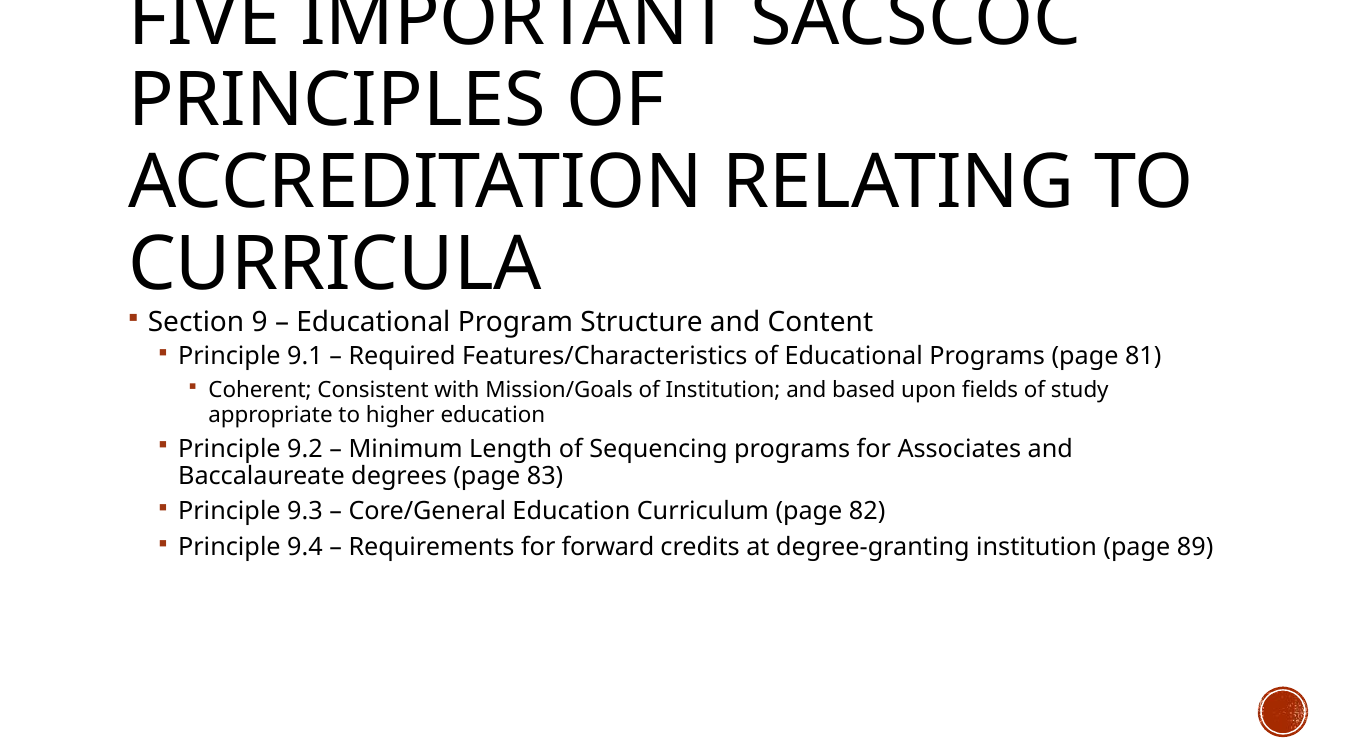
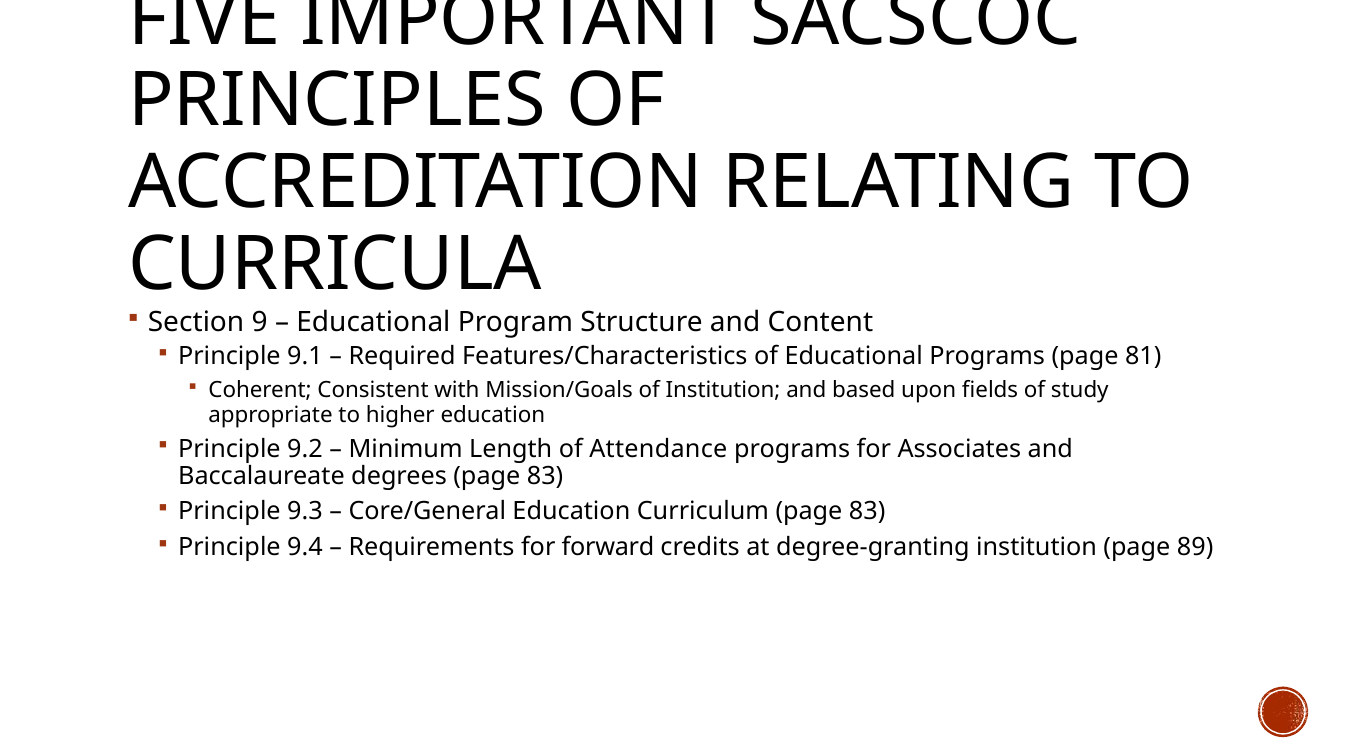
Sequencing: Sequencing -> Attendance (658, 449)
Curriculum page 82: 82 -> 83 (867, 512)
